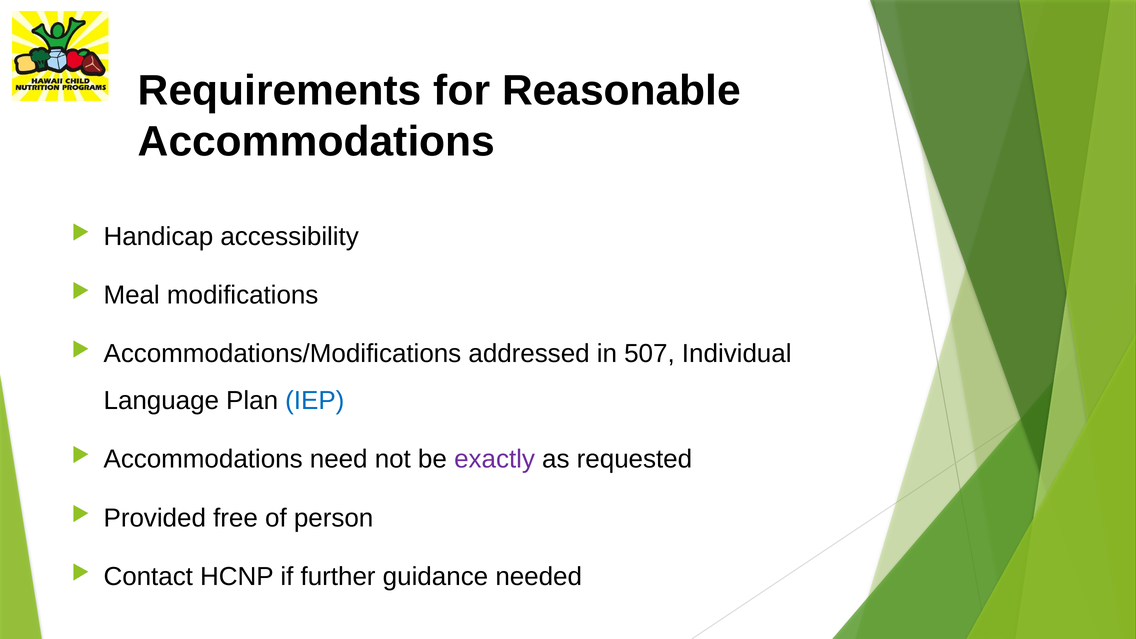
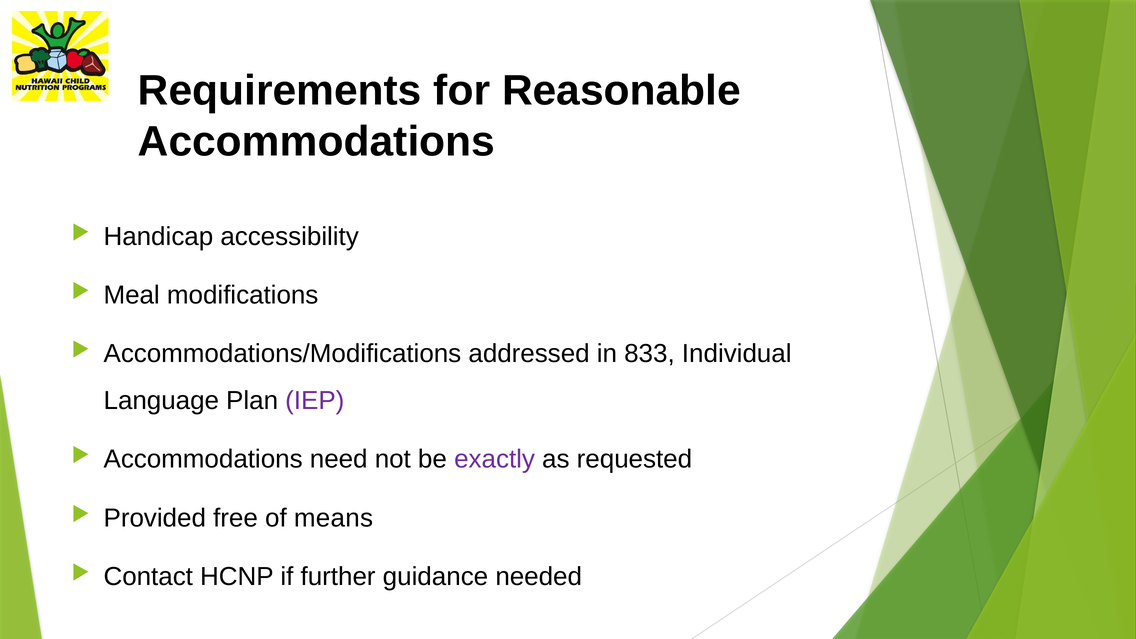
507: 507 -> 833 (649, 354)
IEP colour: blue -> purple (315, 401)
person: person -> means (333, 518)
